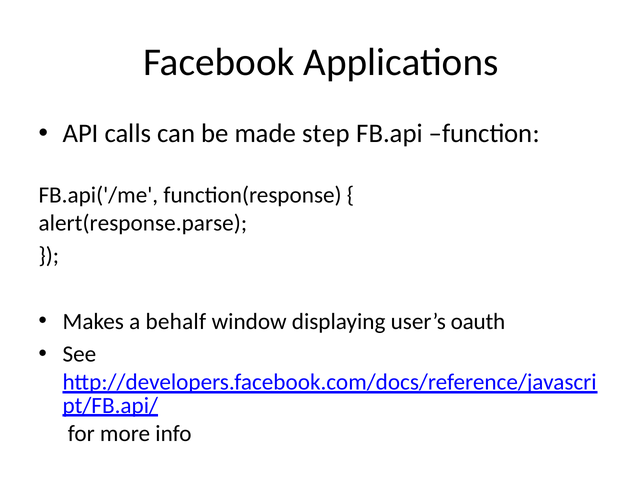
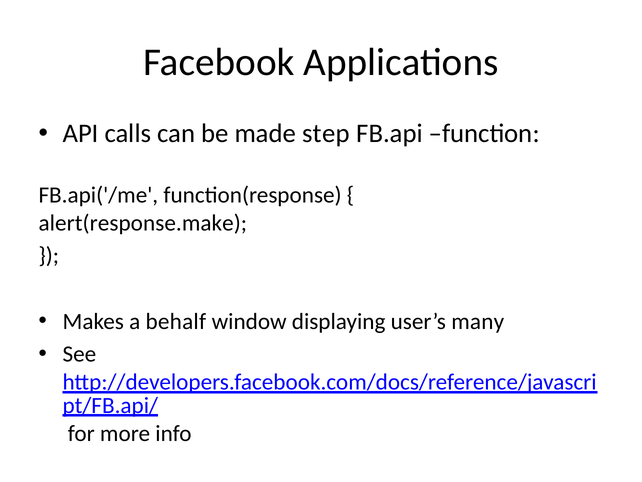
alert(response.parse: alert(response.parse -> alert(response.make (143, 223)
oauth: oauth -> many (478, 321)
